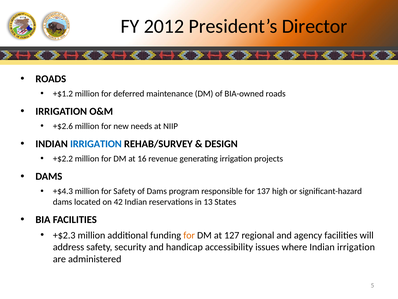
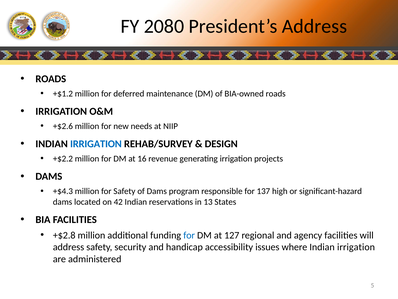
2012: 2012 -> 2080 (164, 26)
Director: Director -> Address (314, 26)
+$2.3: +$2.3 -> +$2.8 (64, 235)
for colour: orange -> blue (189, 235)
